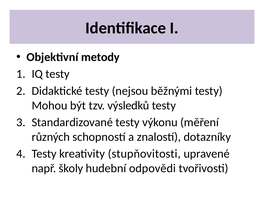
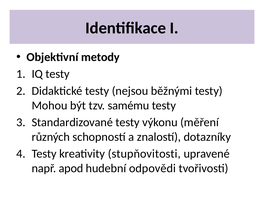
výsledků: výsledků -> samému (128, 105)
školy: školy -> apod (71, 168)
